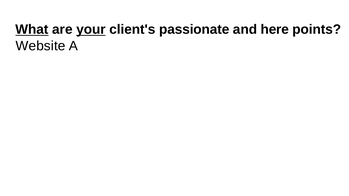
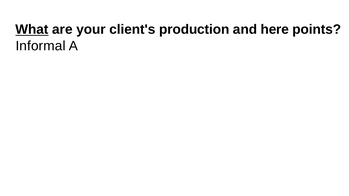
your underline: present -> none (91, 30)
passionate: passionate -> production (194, 30)
Website: Website -> Informal (41, 46)
